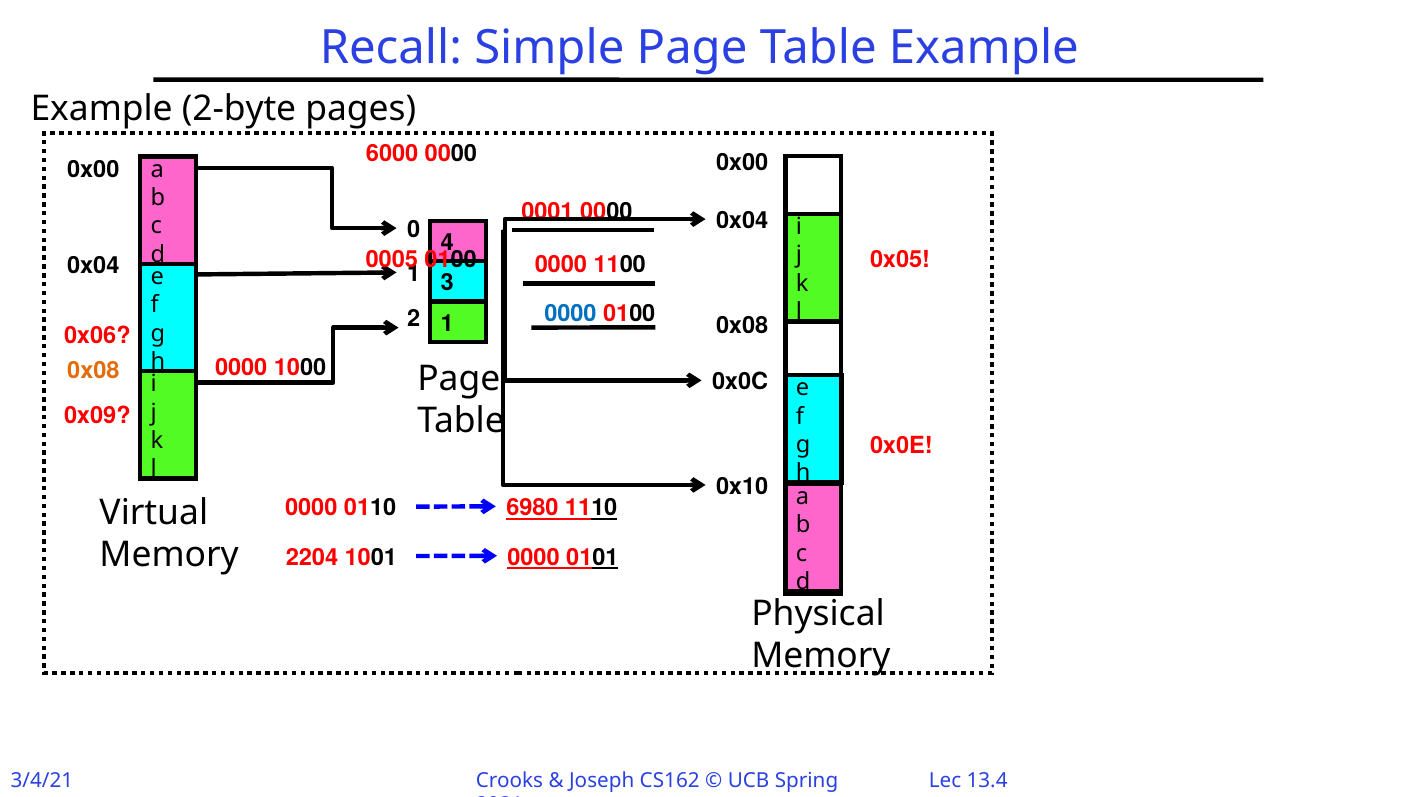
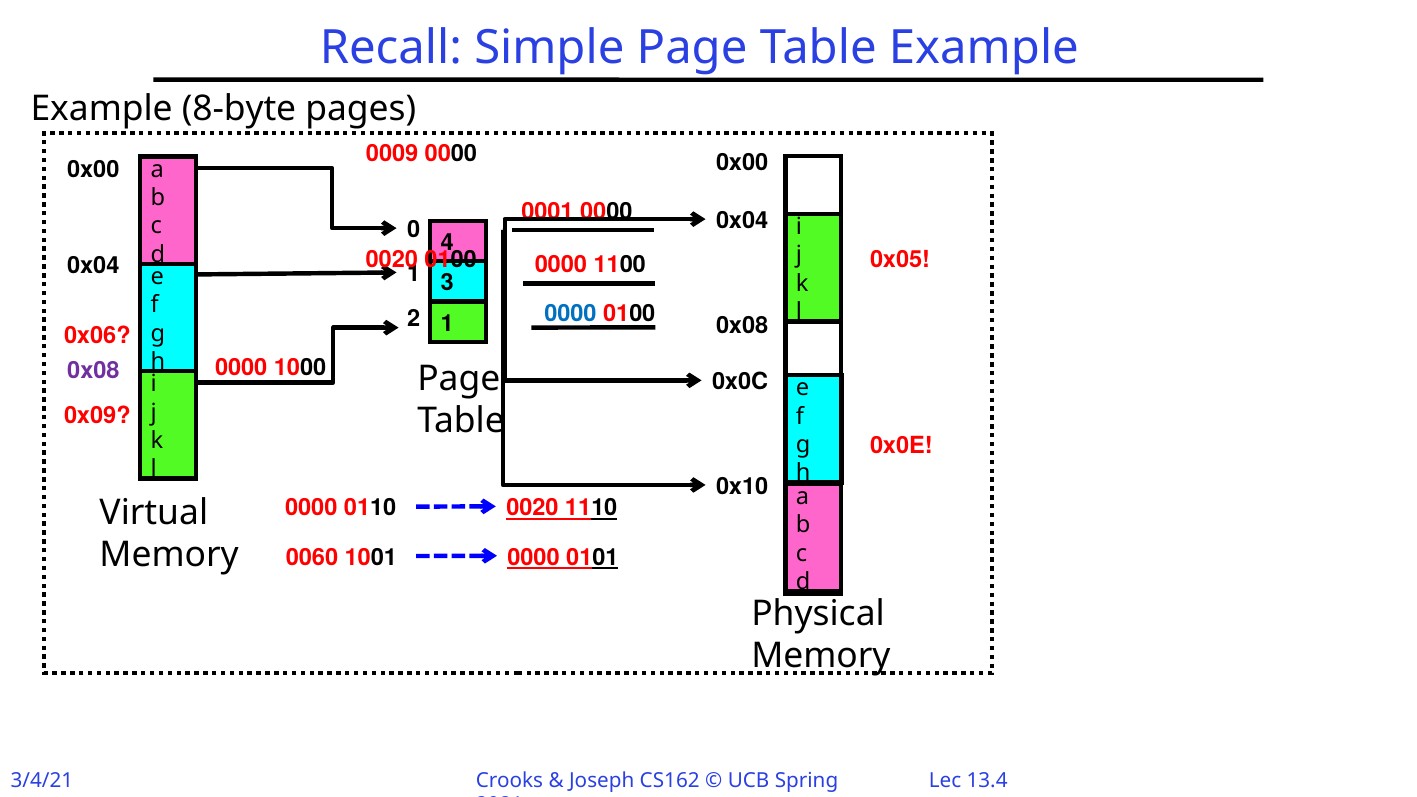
2-byte: 2-byte -> 8-byte (239, 109)
6000: 6000 -> 0009 (392, 154)
0005: 0005 -> 0020 (392, 260)
0x08 colour: orange -> purple (93, 371)
0110 6980: 6980 -> 0020 (532, 508)
2204: 2204 -> 0060 (312, 557)
